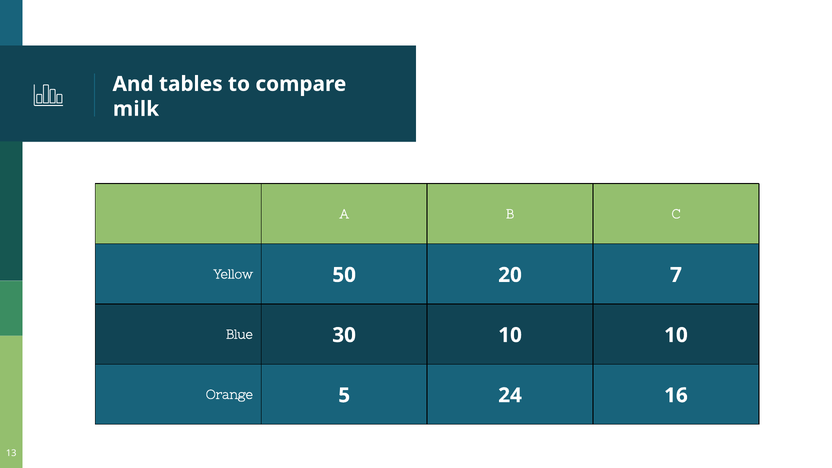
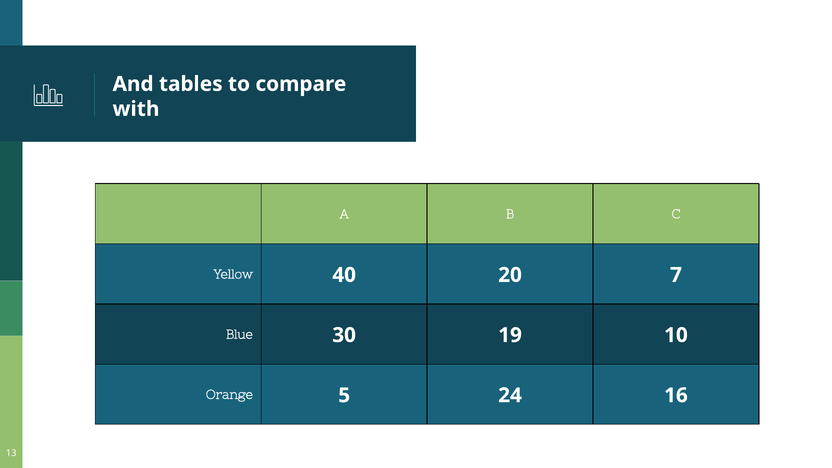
milk: milk -> with (136, 109)
50: 50 -> 40 (344, 275)
30 10: 10 -> 19 (510, 335)
